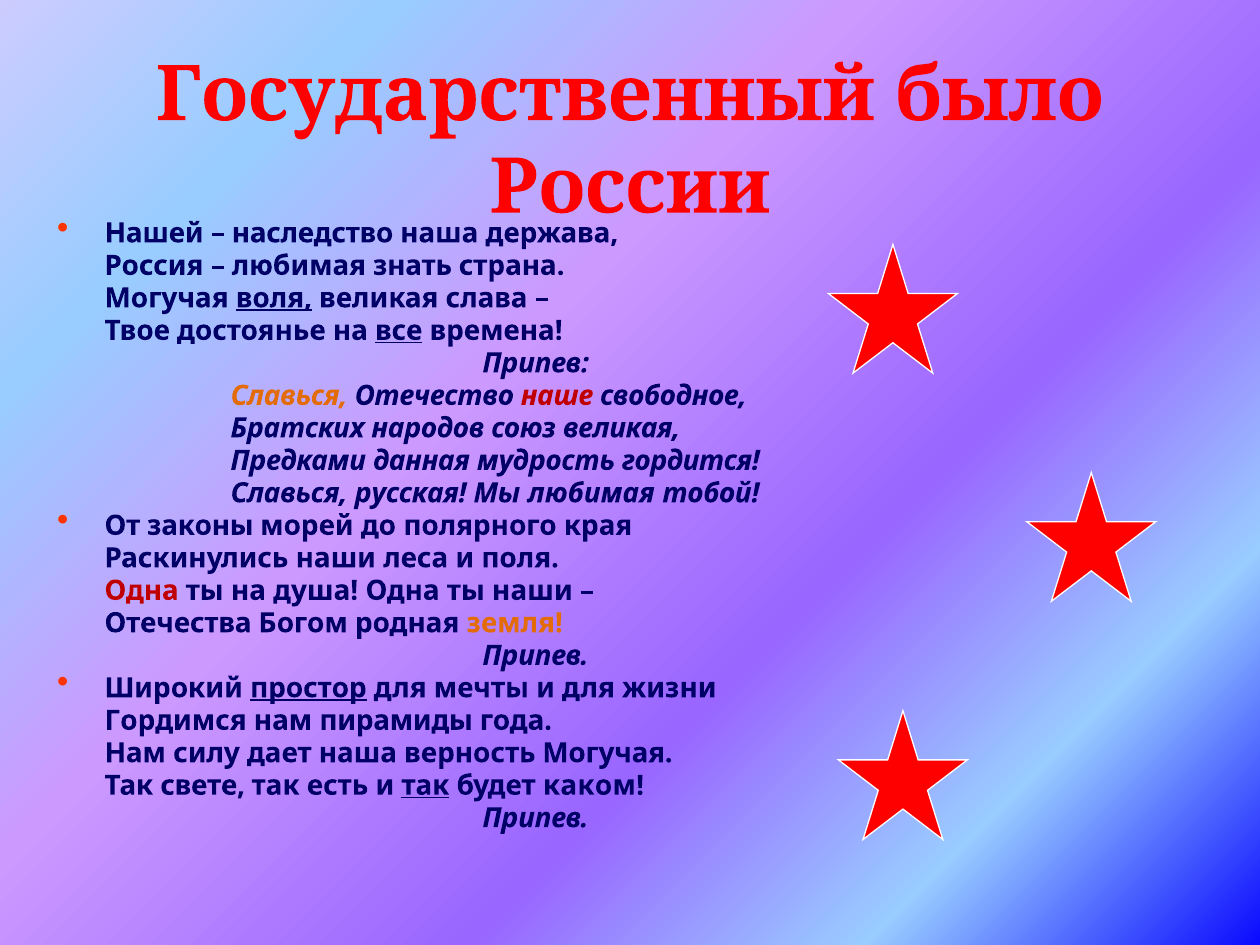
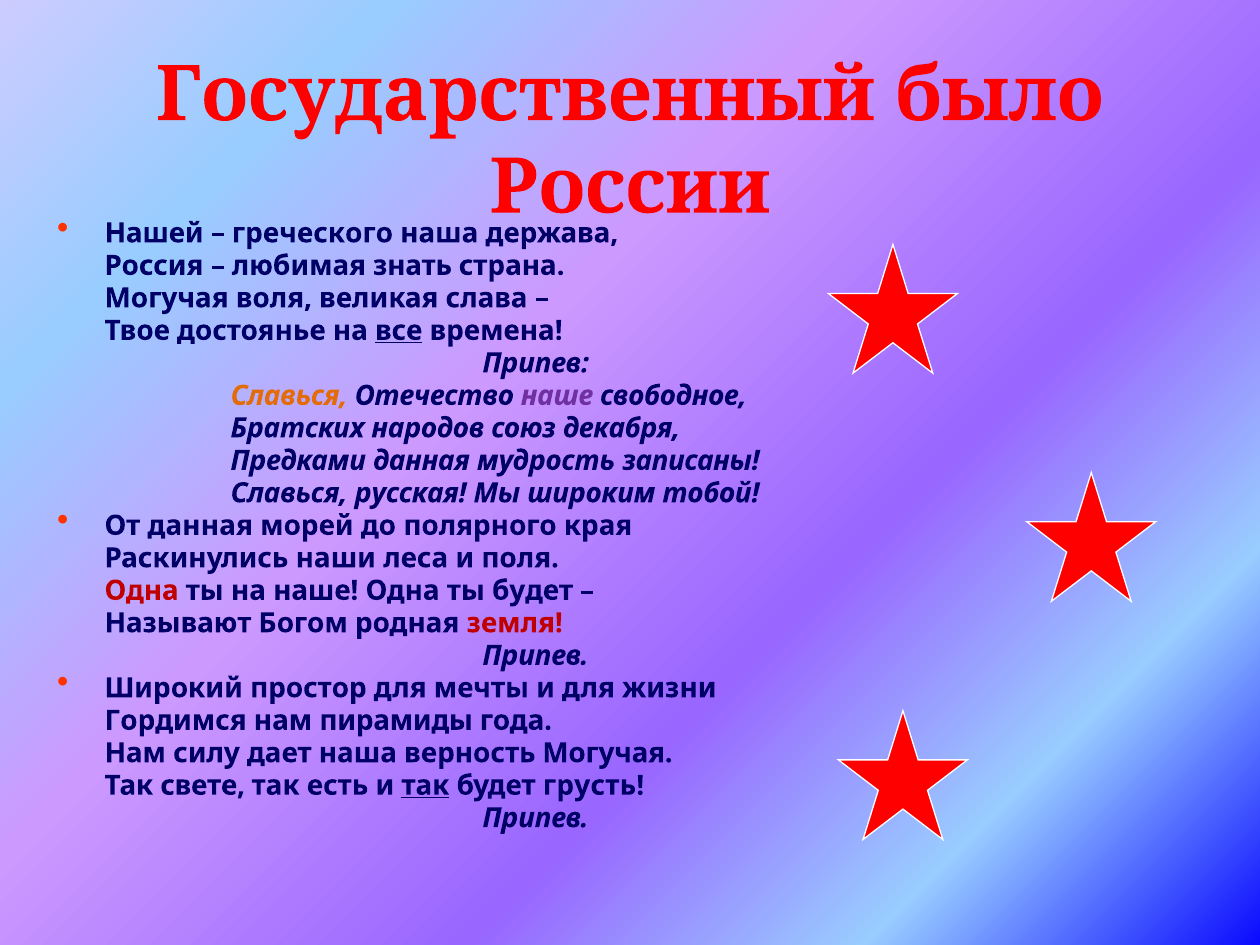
наследство: наследство -> греческого (312, 233)
воля underline: present -> none (274, 298)
наше colour: red -> purple (557, 396)
союз великая: великая -> декабря (622, 428)
гордится: гордится -> записаны (691, 461)
Мы любимая: любимая -> широким (591, 493)
От законы: законы -> данная (200, 526)
на душа: душа -> наше (316, 591)
ты наши: наши -> будет (533, 591)
Отечества: Отечества -> Называют (178, 623)
земля colour: orange -> red (515, 623)
простор underline: present -> none (308, 688)
каком: каком -> грусть (594, 786)
